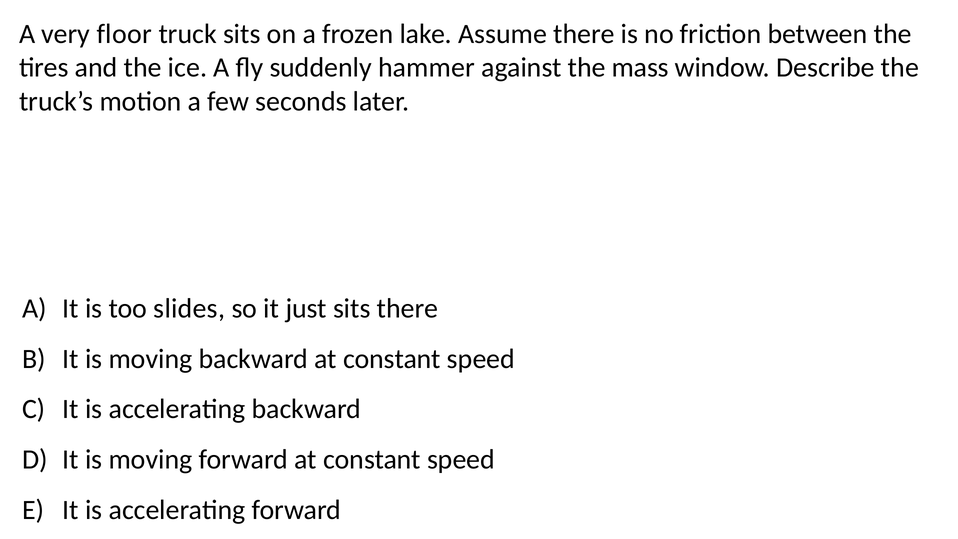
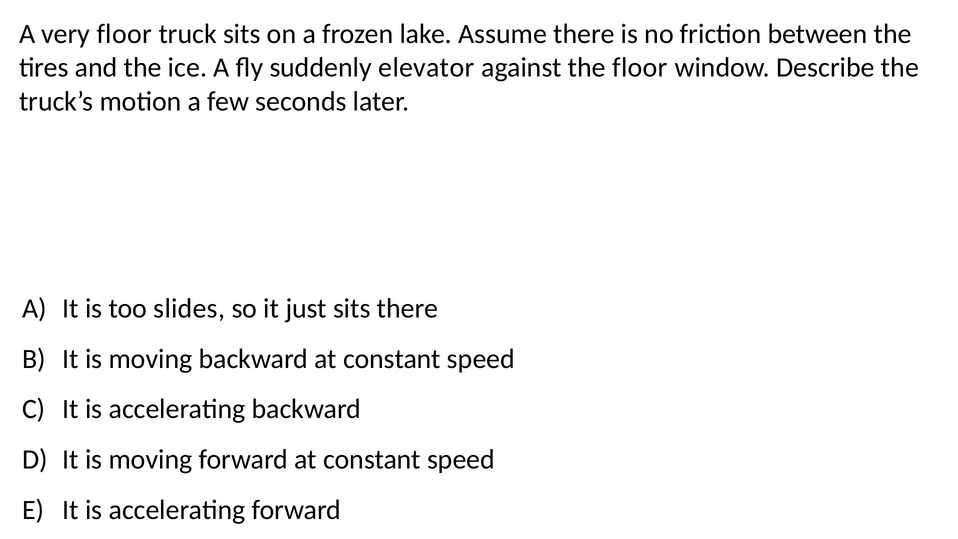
hammer: hammer -> elevator (426, 68)
the mass: mass -> floor (640, 68)
